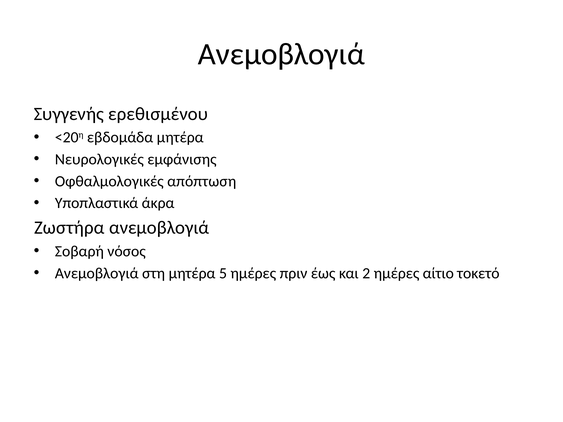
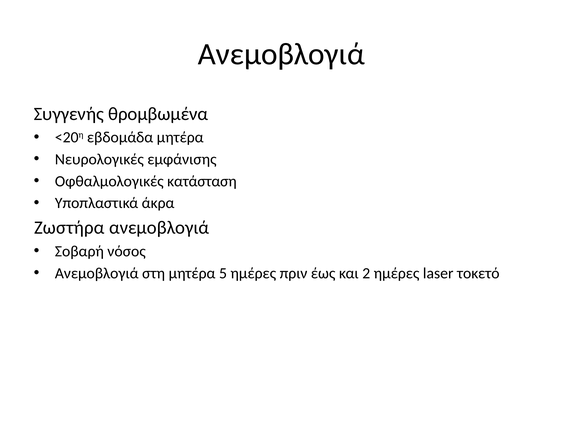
ερεθισμένου: ερεθισμένου -> θρομβωμένα (158, 114)
απόπτωση: απόπτωση -> κατάσταση (202, 181)
αίτιο: αίτιο -> laser (438, 273)
